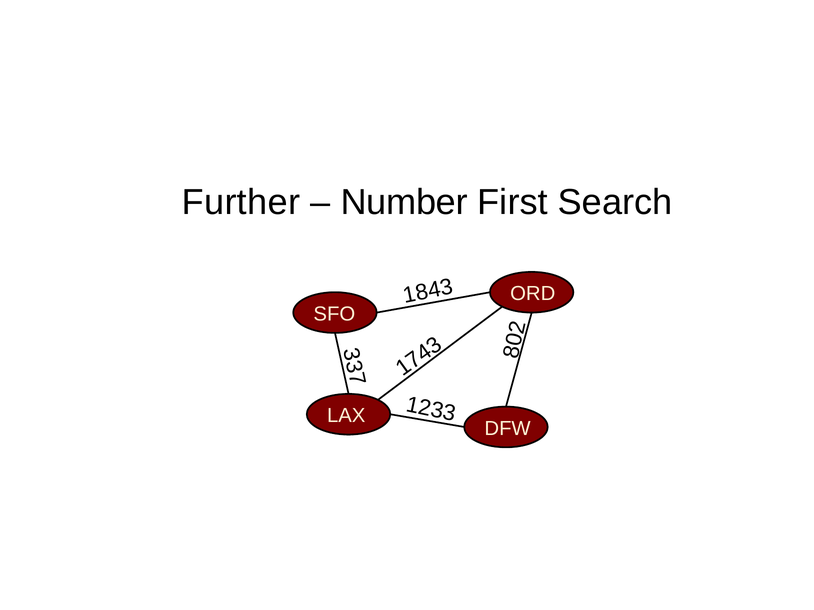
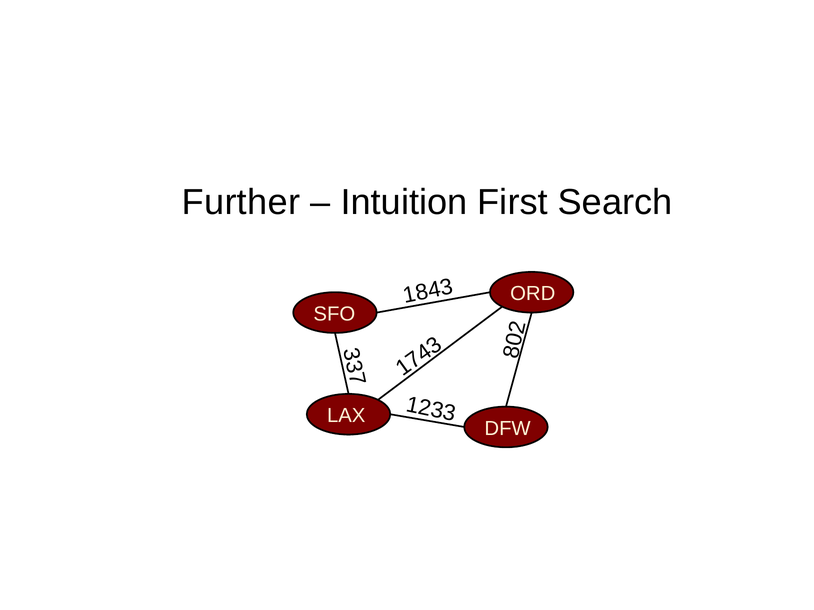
Number: Number -> Intuition (404, 203)
